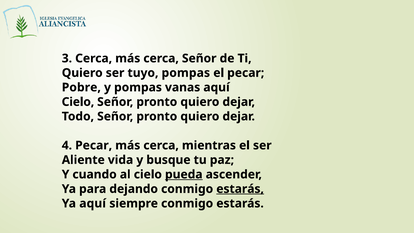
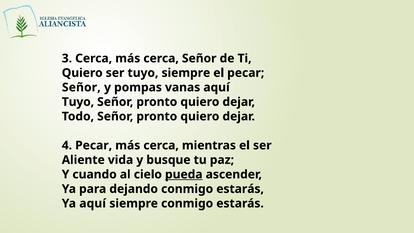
tuyo pompas: pompas -> siempre (186, 73)
Pobre: Pobre -> Señor (81, 87)
Cielo: Cielo -> Tuyo (78, 102)
estarás underline: present -> none (240, 189)
